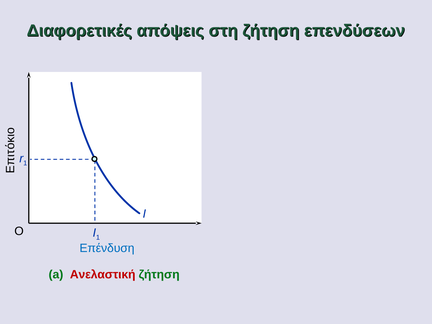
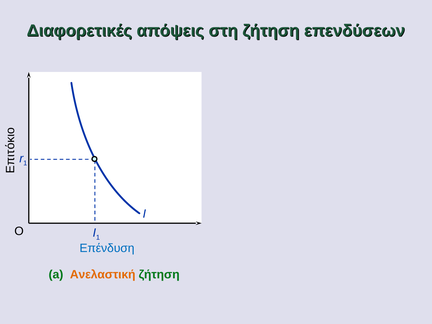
Ανελαστική colour: red -> orange (103, 274)
